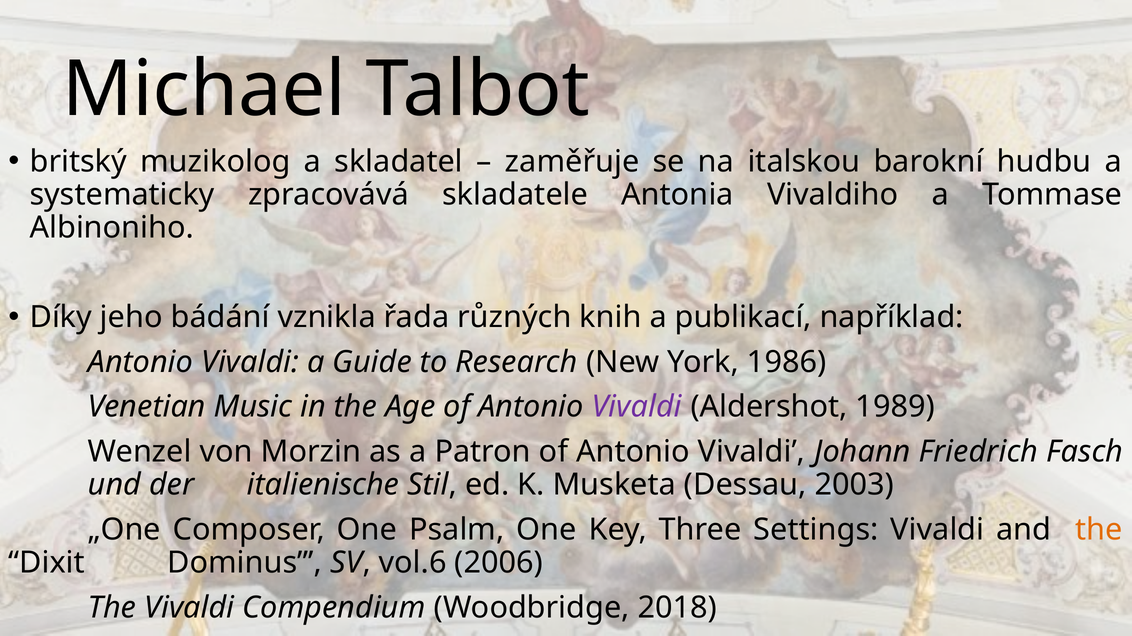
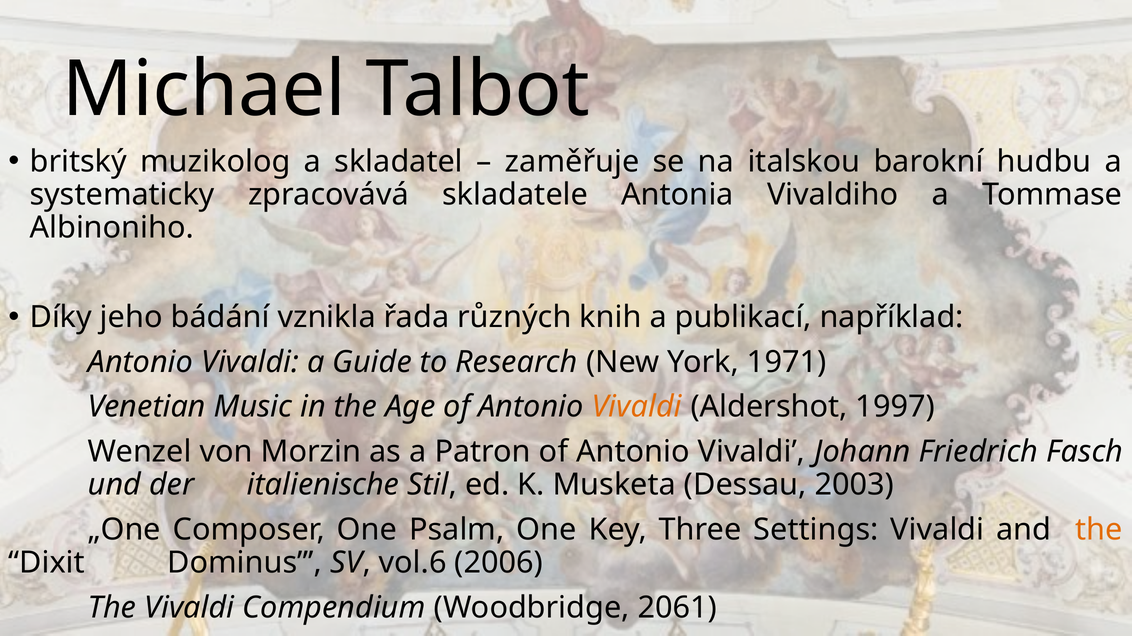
1986: 1986 -> 1971 (787, 362)
Vivaldi colour: purple -> orange (637, 407)
1989: 1989 -> 1997 (895, 407)
2018: 2018 -> 2061 (677, 608)
